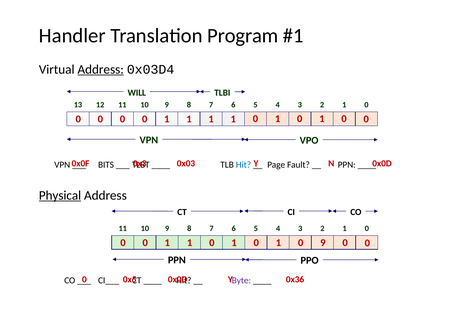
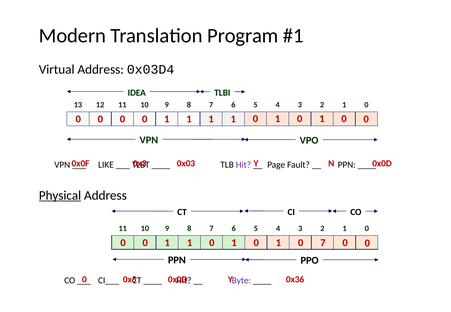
Handler: Handler -> Modern (72, 36)
Address underline: present -> none (101, 69)
WILL: WILL -> IDEA (137, 93)
BITS: BITS -> LIKE (106, 165)
Hit colour: blue -> purple (243, 165)
0 9: 9 -> 7 (323, 243)
